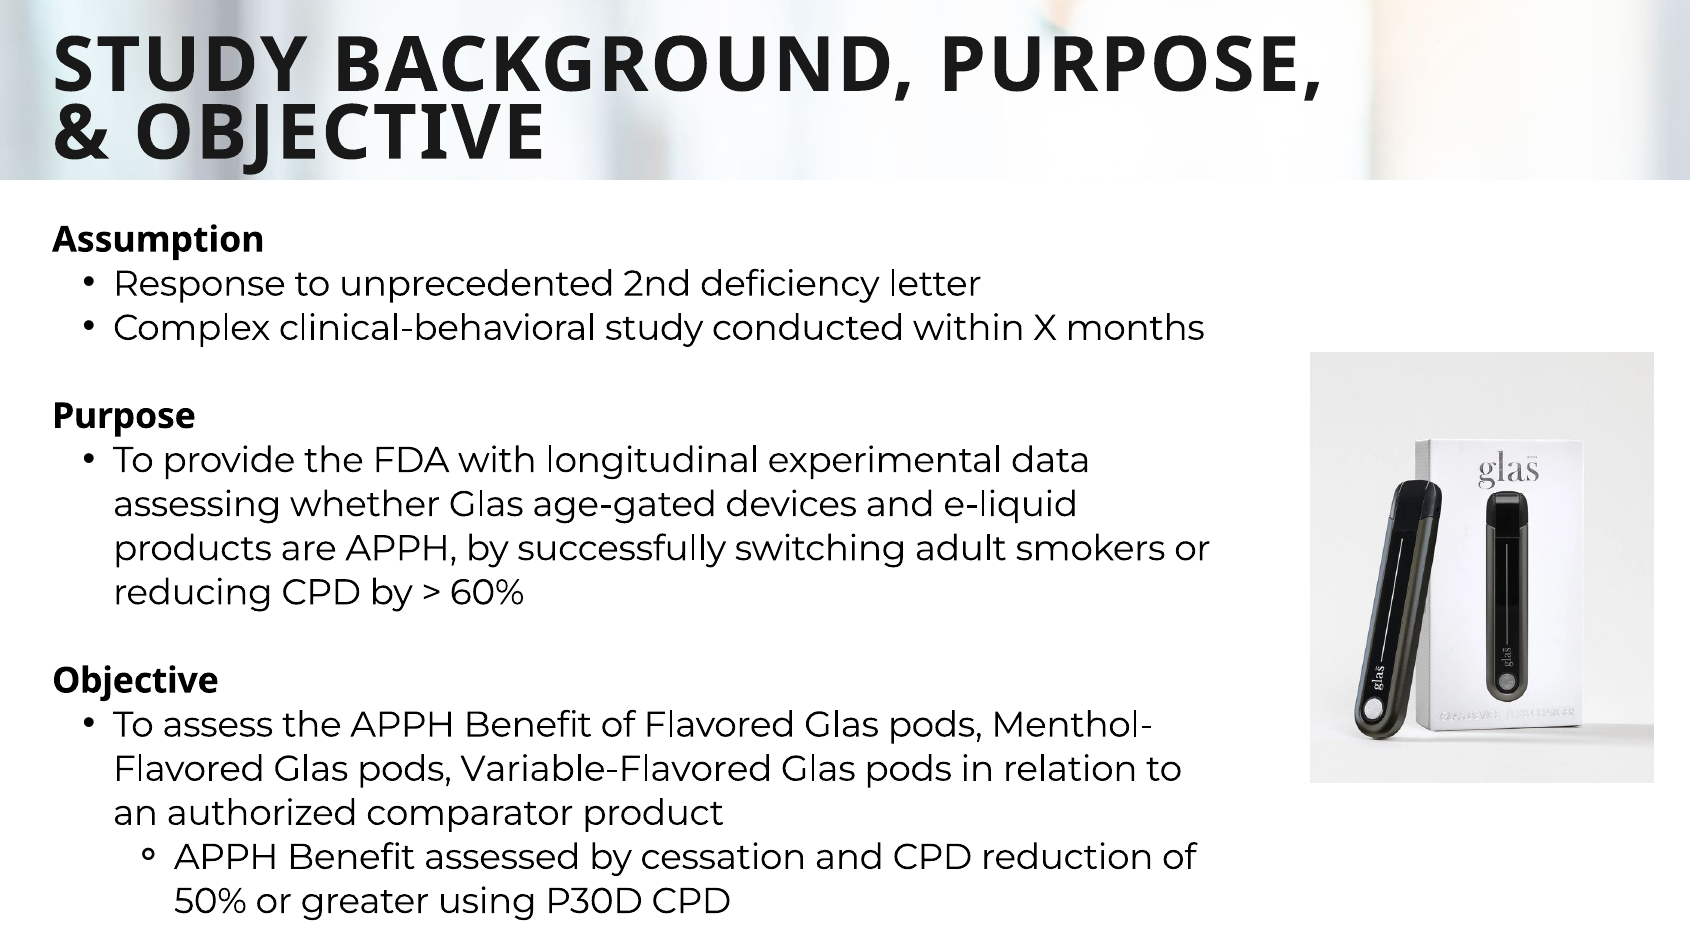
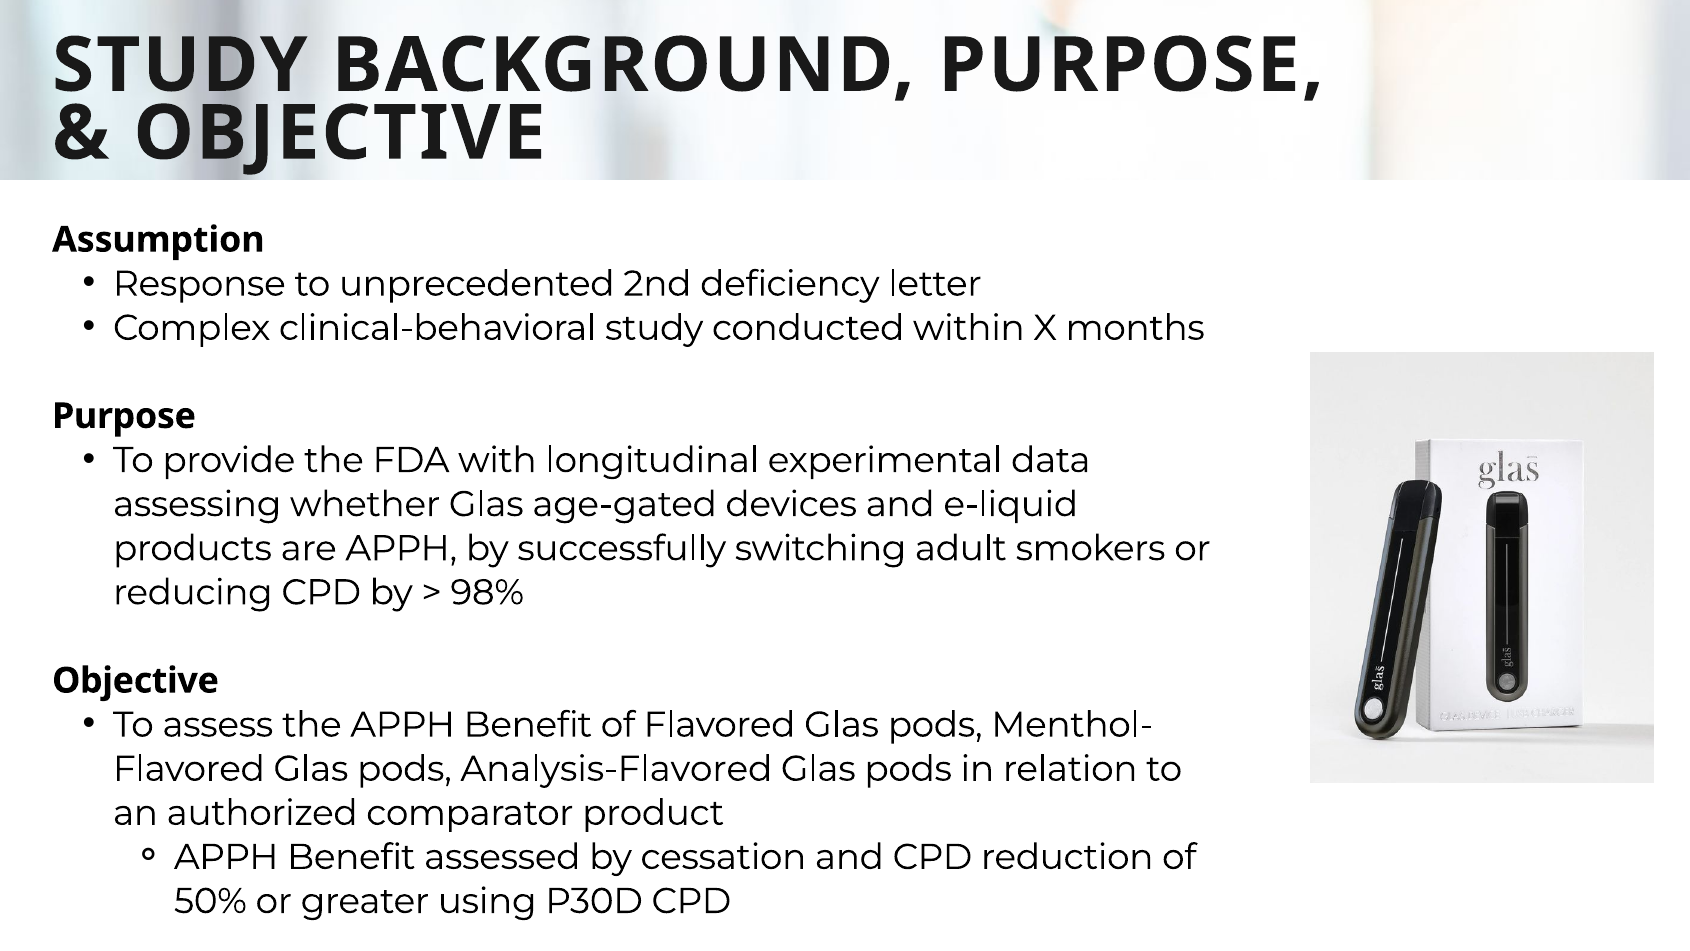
60%: 60% -> 98% (487, 592)
Variable-Flavored: Variable-Flavored -> Analysis-Flavored (616, 769)
